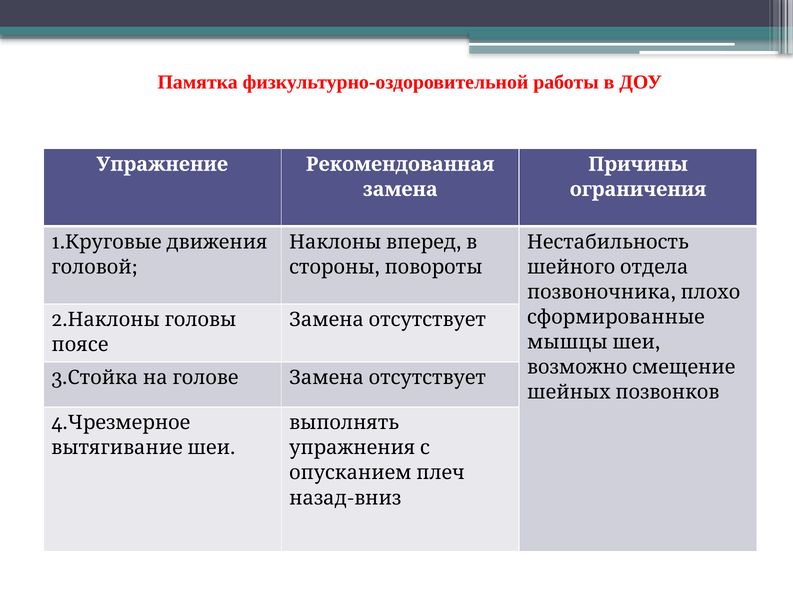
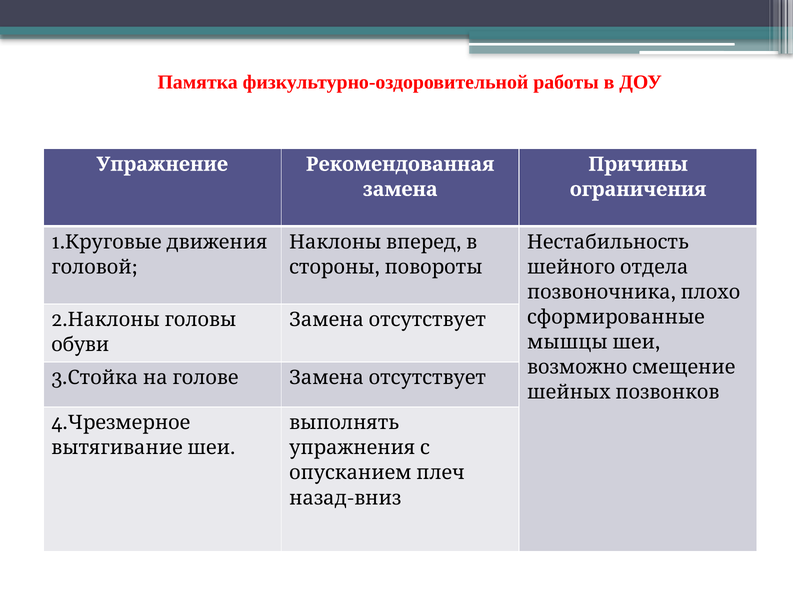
поясе: поясе -> обуви (80, 345)
